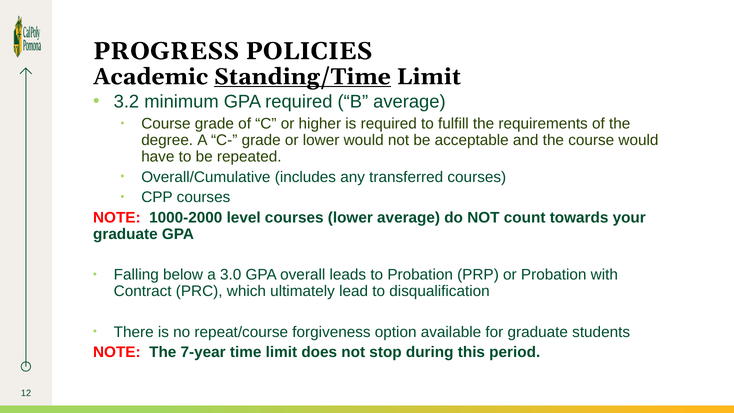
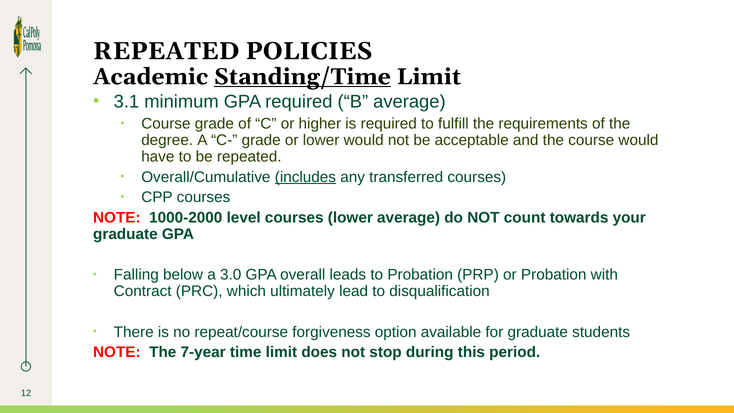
PROGRESS: PROGRESS -> REPEATED (166, 51)
3.2: 3.2 -> 3.1 (126, 102)
includes underline: none -> present (305, 177)
